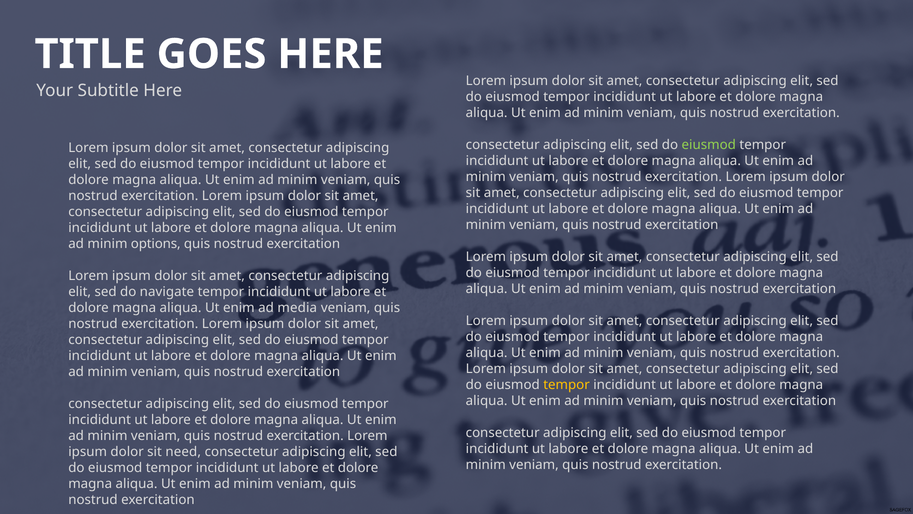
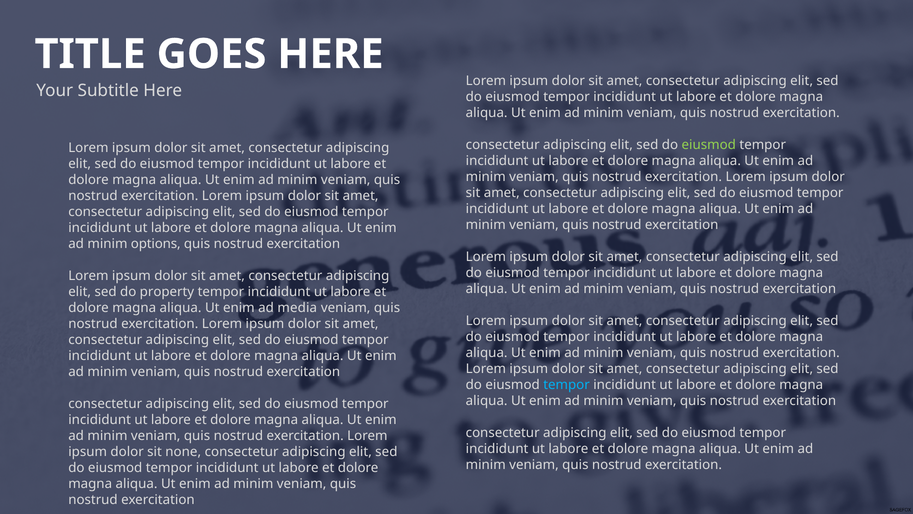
navigate: navigate -> property (167, 292)
tempor colour: yellow -> light blue (567, 385)
need: need -> none (183, 452)
